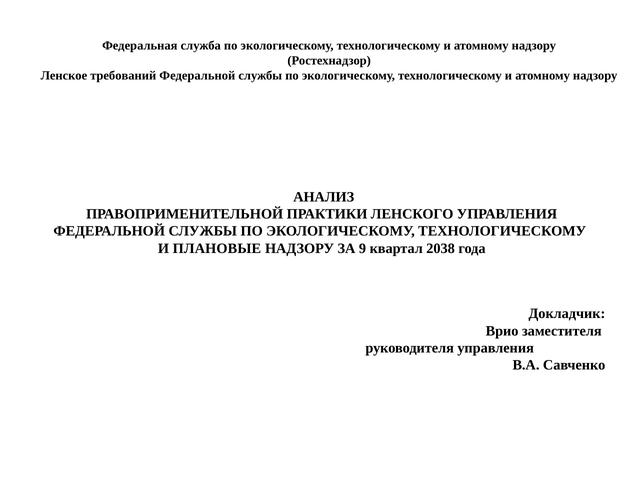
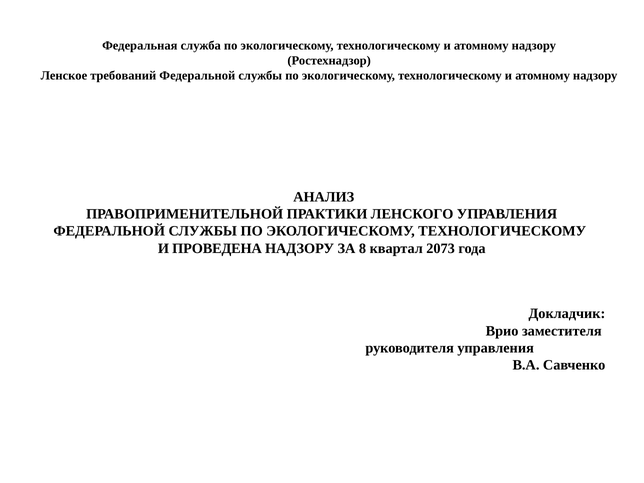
ПЛАНОВЫЕ: ПЛАНОВЫЕ -> ПРОВЕДЕНА (217, 248)
9: 9 -> 8 (363, 248)
2038: 2038 -> 2073 (441, 248)
